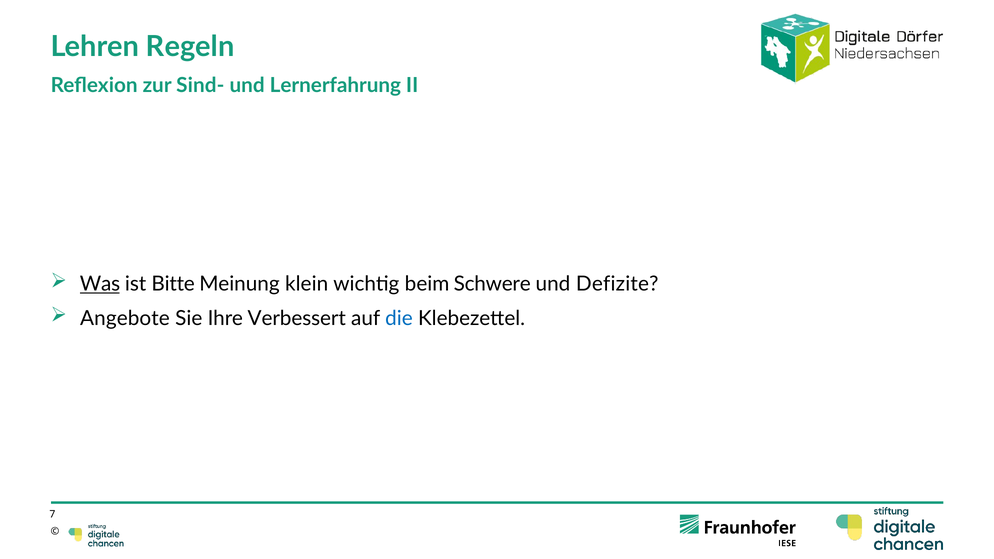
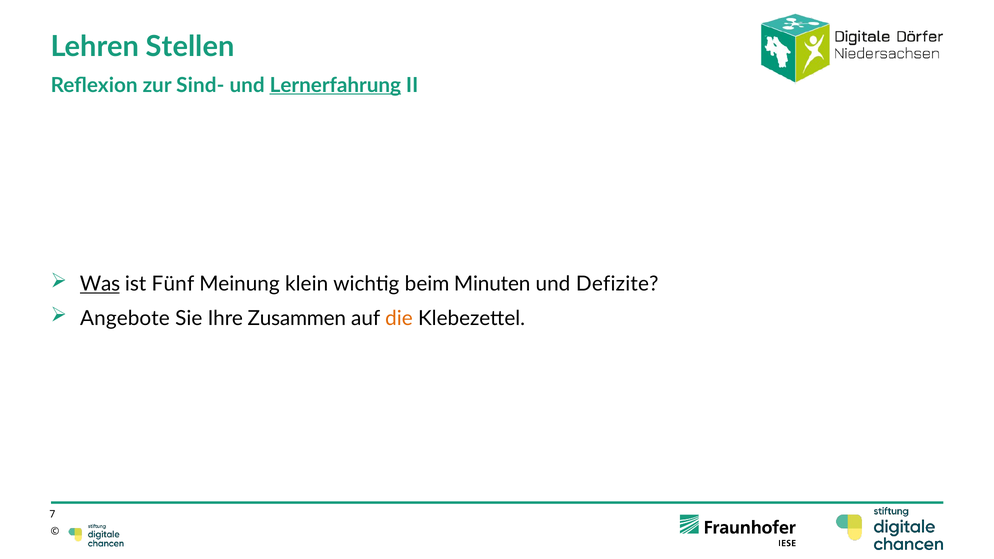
Regeln: Regeln -> Stellen (190, 47)
Lernerfahrung underline: none -> present (335, 85)
Bitte: Bitte -> Fünf (173, 284)
Schwere: Schwere -> Minuten (492, 284)
Verbessert: Verbessert -> Zusammen (297, 318)
die colour: blue -> orange (399, 318)
